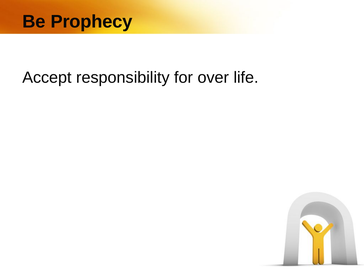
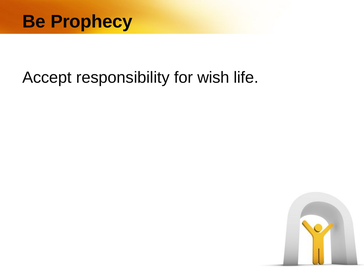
over: over -> wish (213, 77)
